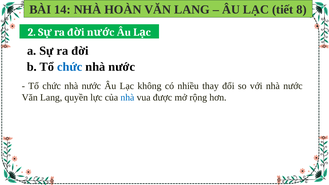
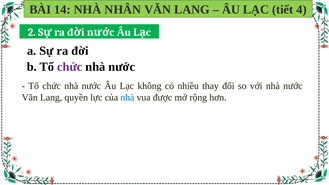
HOÀN: HOÀN -> NHÂN (123, 10)
8: 8 -> 4 (302, 10)
chức colour: blue -> purple (70, 67)
